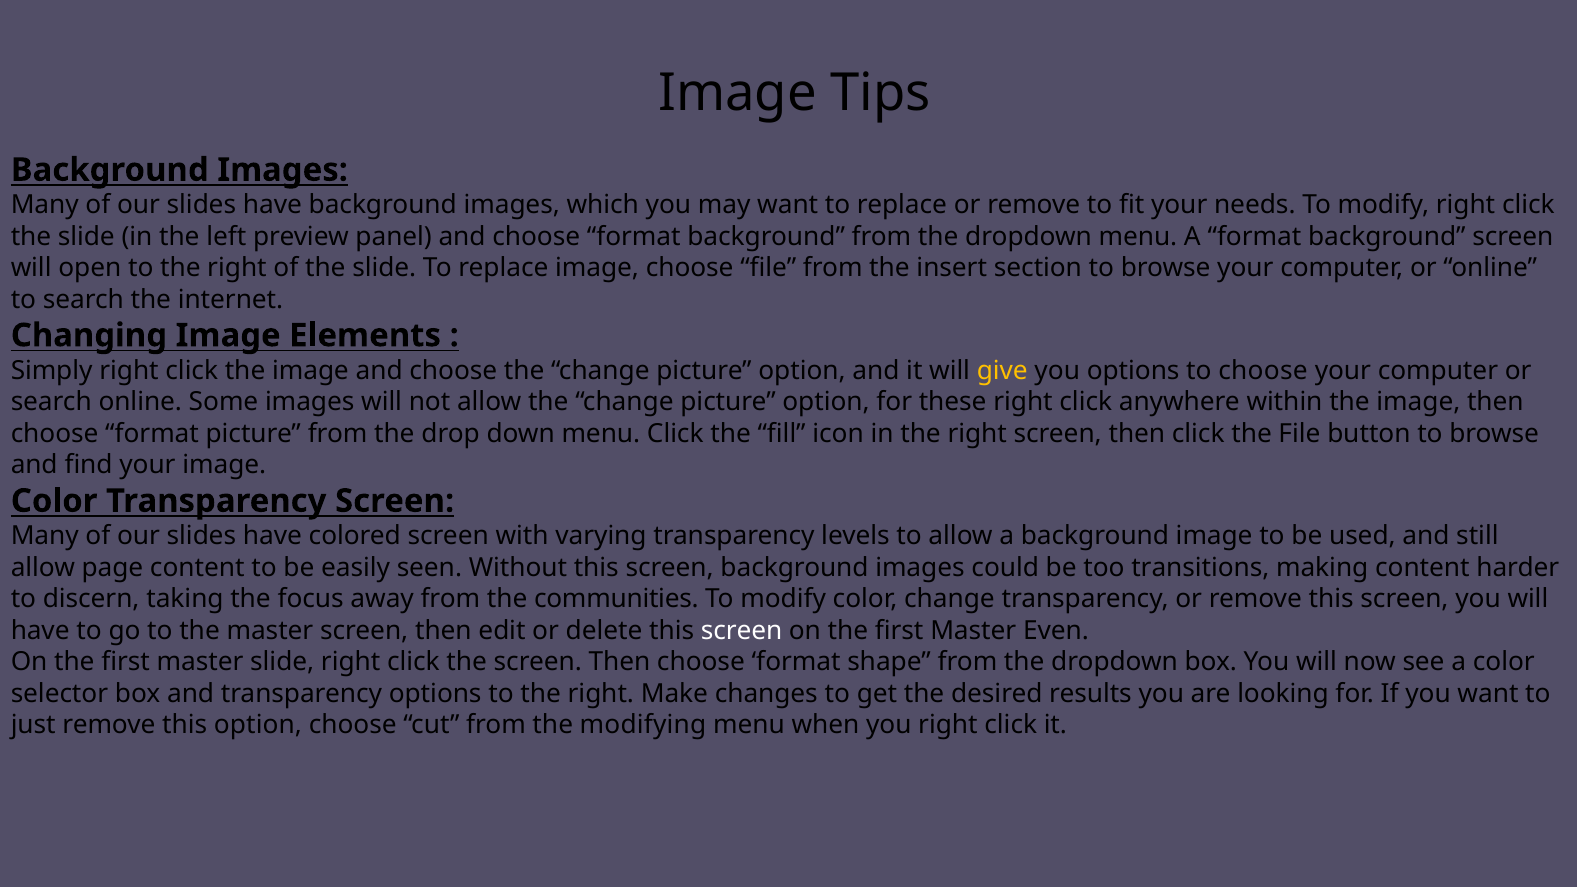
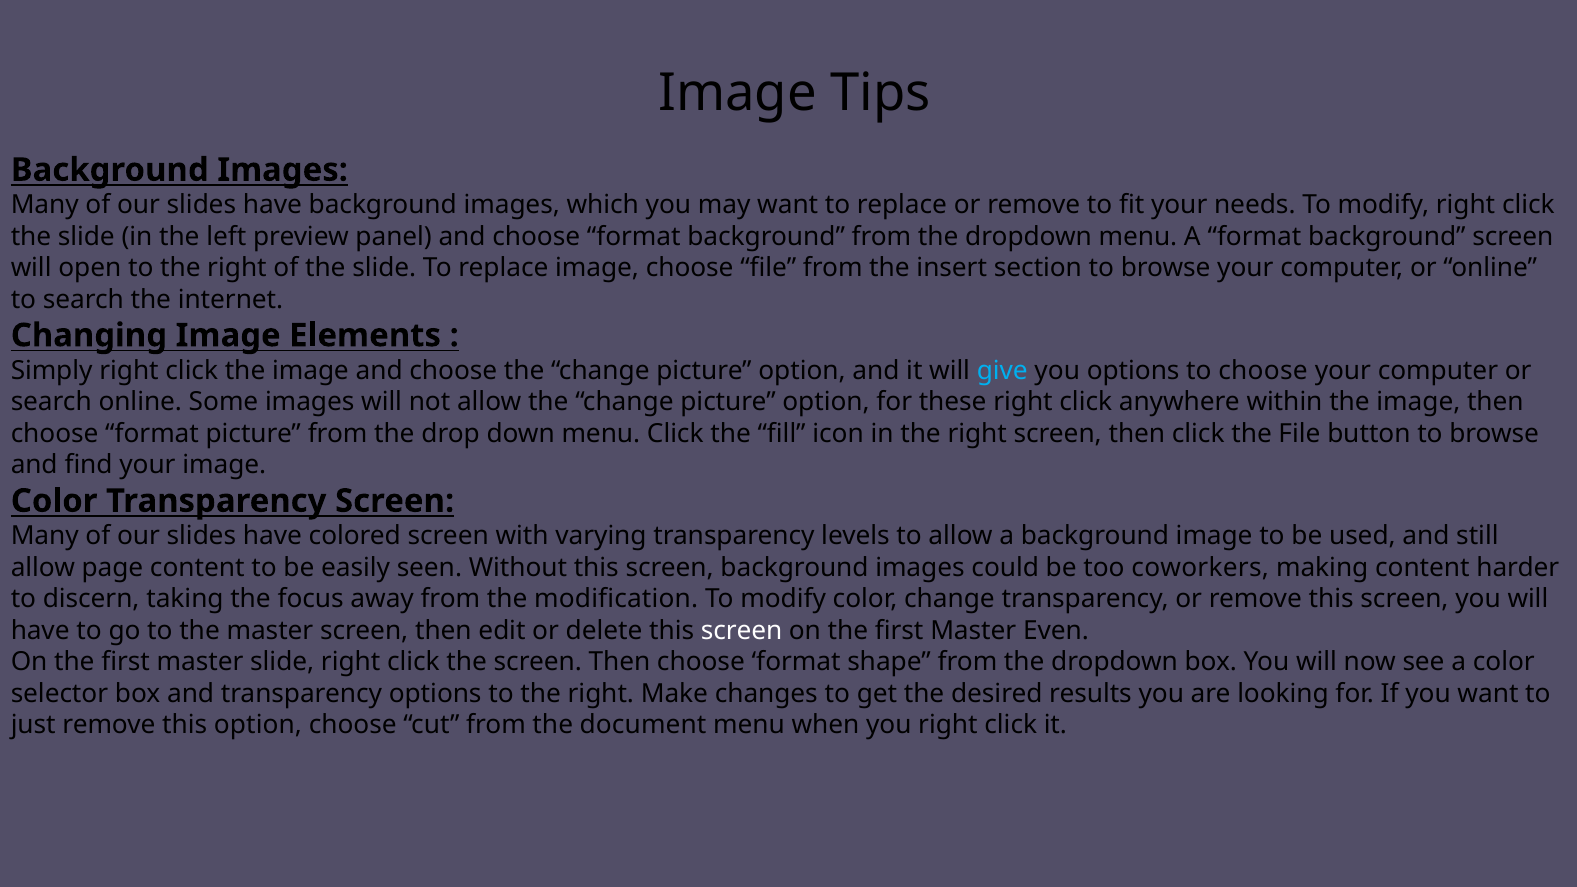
give colour: yellow -> light blue (1002, 370)
transitions: transitions -> coworkers (1200, 568)
communities: communities -> modification (616, 599)
modifying: modifying -> document (643, 725)
